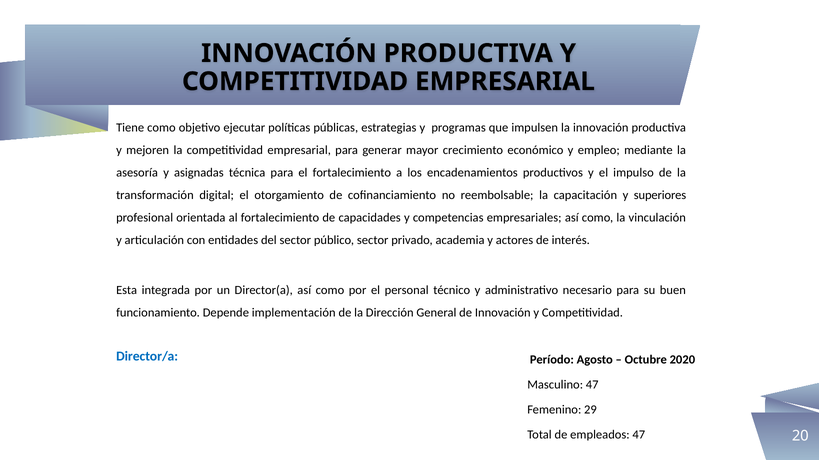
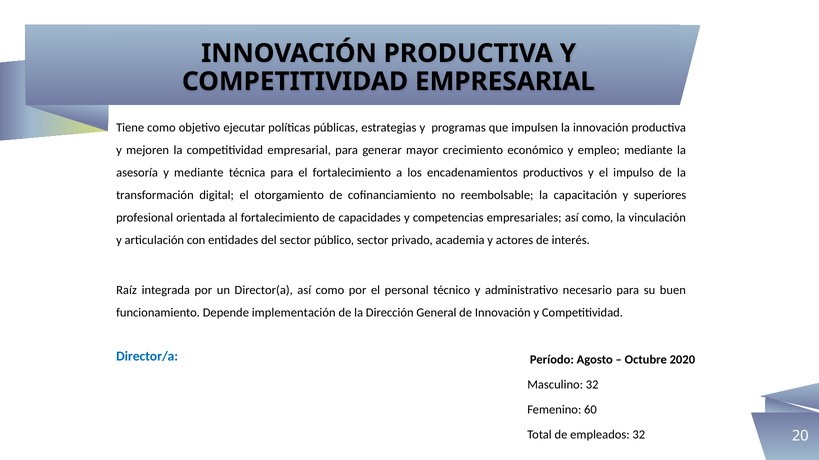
y asignadas: asignadas -> mediante (199, 173)
Esta: Esta -> Raíz (127, 291)
Masculino 47: 47 -> 32 (592, 385)
29: 29 -> 60 (590, 410)
empleados 47: 47 -> 32 (639, 435)
